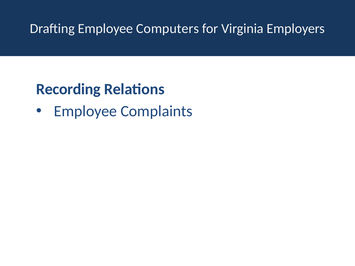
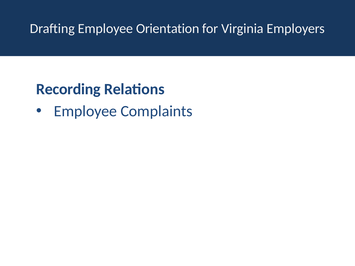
Computers: Computers -> Orientation (168, 29)
